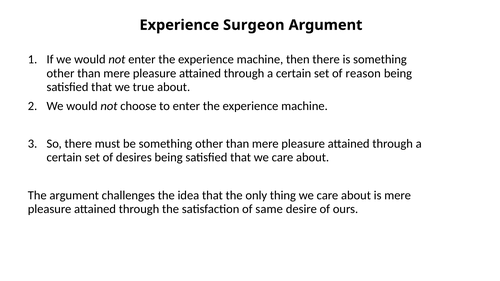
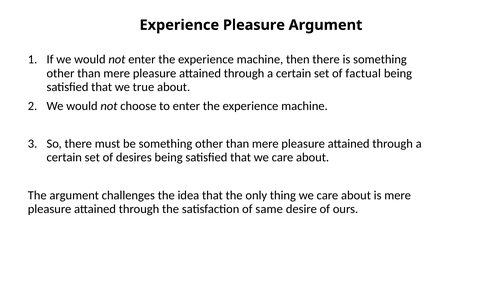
Experience Surgeon: Surgeon -> Pleasure (254, 25)
reason: reason -> factual (363, 73)
